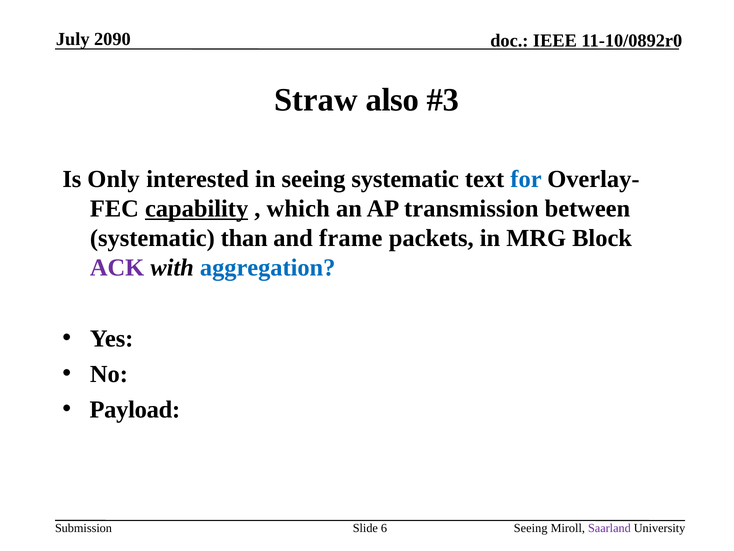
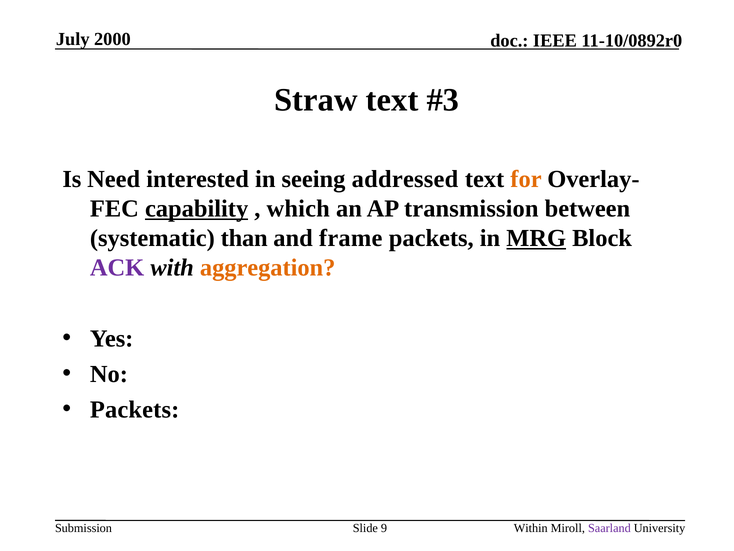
2090: 2090 -> 2000 (112, 39)
Straw also: also -> text (392, 100)
Only: Only -> Need (114, 179)
seeing systematic: systematic -> addressed (405, 179)
for colour: blue -> orange (526, 179)
MRG underline: none -> present (536, 238)
aggregation colour: blue -> orange (268, 267)
Payload: Payload -> Packets (135, 409)
6: 6 -> 9 (384, 528)
Seeing: Seeing -> Within (531, 528)
